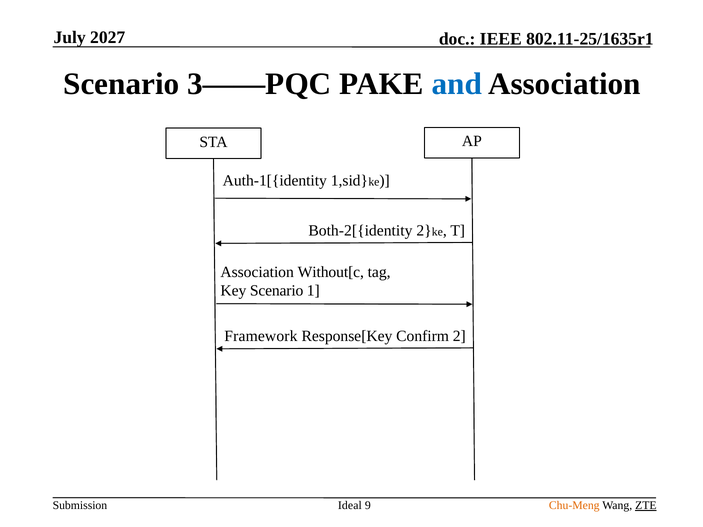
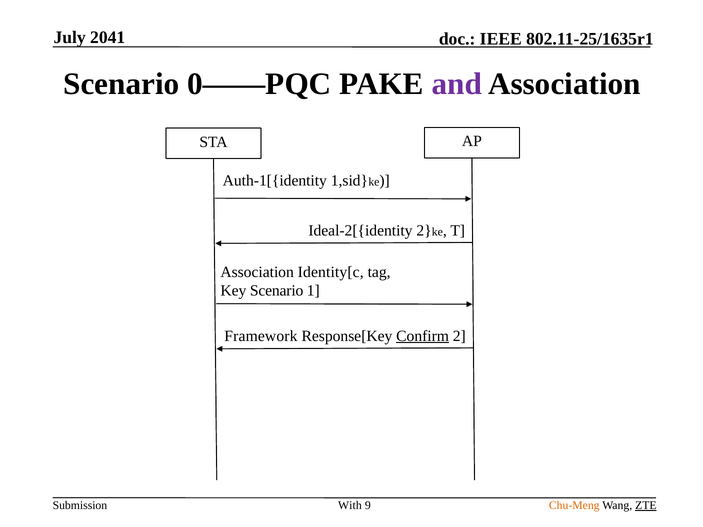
2027: 2027 -> 2041 (108, 37)
3——PQC: 3——PQC -> 0——PQC (259, 84)
and colour: blue -> purple (457, 84)
Both-2[{identity: Both-2[{identity -> Ideal-2[{identity (360, 231)
Without[c: Without[c -> Identity[c (331, 272)
Confirm underline: none -> present (423, 336)
Ideal: Ideal -> With (350, 506)
